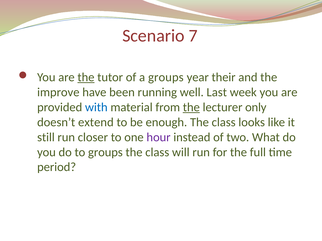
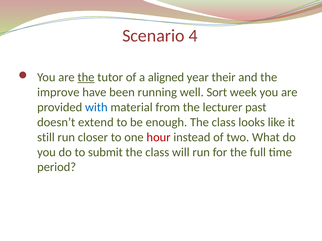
7: 7 -> 4 (193, 36)
a groups: groups -> aligned (166, 77)
Last: Last -> Sort (217, 92)
the underline: present -> none (191, 107)
only: only -> past (256, 107)
hour colour: purple -> red (159, 137)
to groups: groups -> submit (105, 152)
